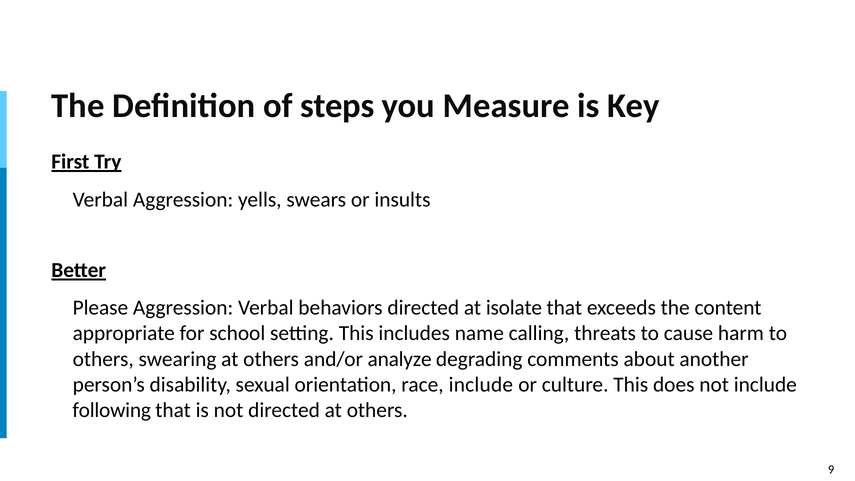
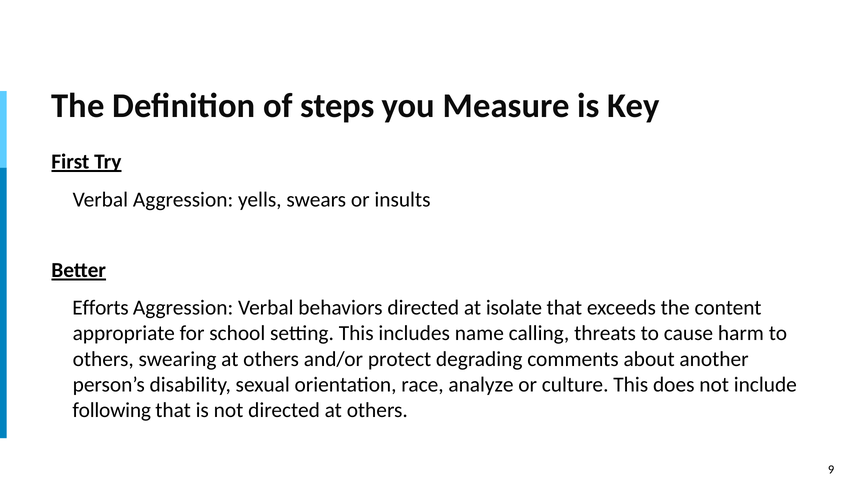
Please: Please -> Efforts (101, 308)
analyze: analyze -> protect (400, 359)
race include: include -> analyze (481, 385)
